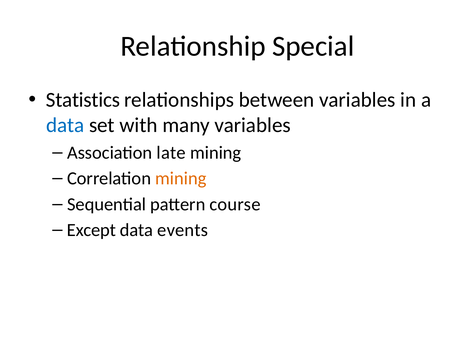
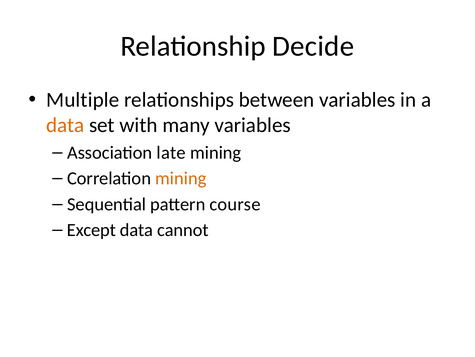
Special: Special -> Decide (313, 46)
Statistics: Statistics -> Multiple (83, 100)
data colour: blue -> orange (65, 125)
events: events -> cannot (183, 230)
